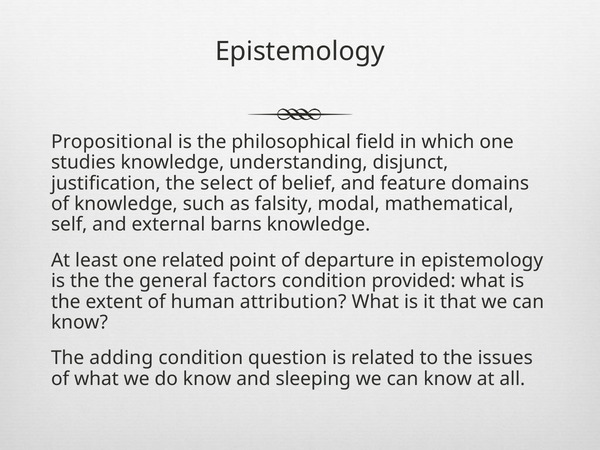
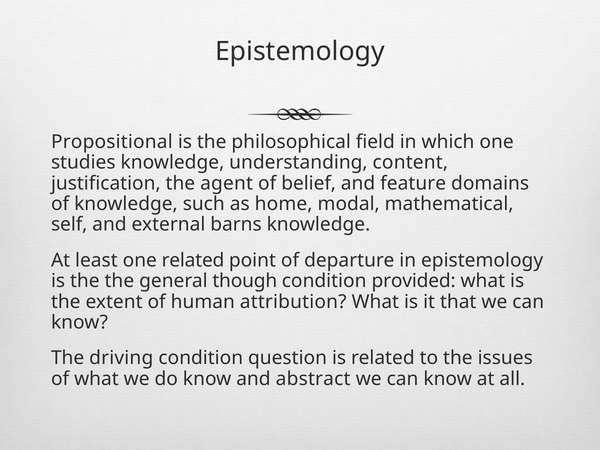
disjunct: disjunct -> content (410, 163)
select: select -> agent (227, 183)
falsity: falsity -> home (284, 204)
factors: factors -> though (245, 281)
adding: adding -> driving (121, 358)
sleeping: sleeping -> abstract (313, 379)
